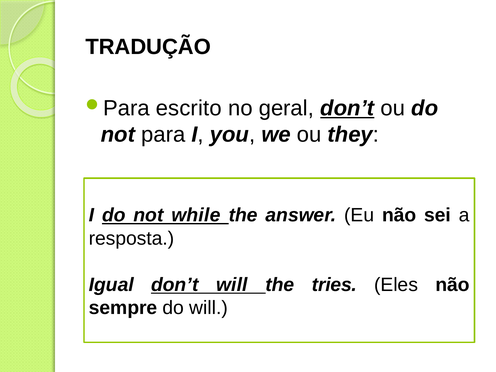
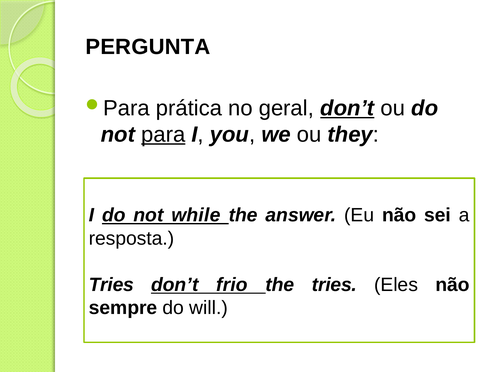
TRADUÇÃO: TRADUÇÃO -> PERGUNTA (148, 47)
escrito: escrito -> prática (189, 108)
para underline: none -> present (163, 135)
Igual: Igual -> Tries (111, 285)
don’t will: will -> frio (232, 285)
